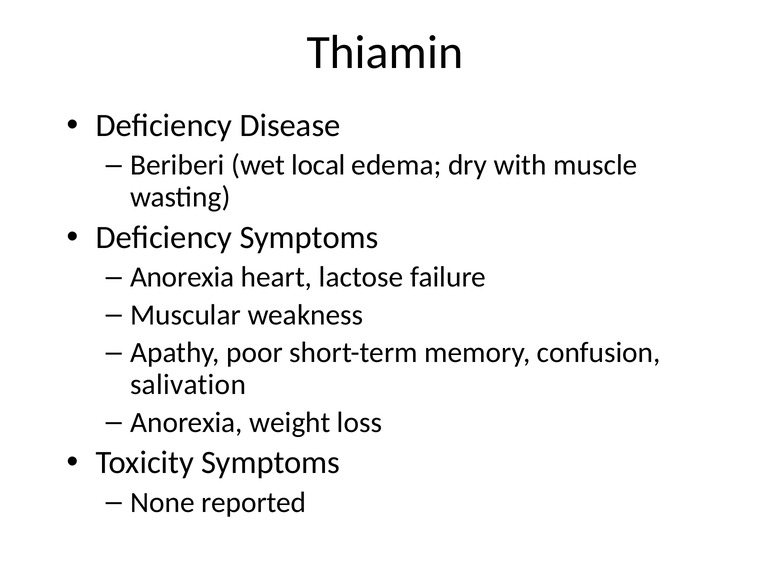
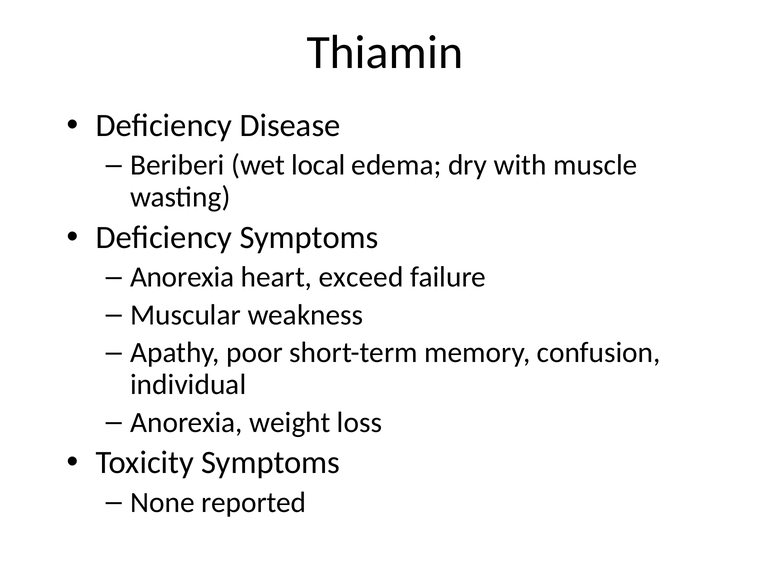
lactose: lactose -> exceed (361, 277)
salivation: salivation -> individual (188, 385)
